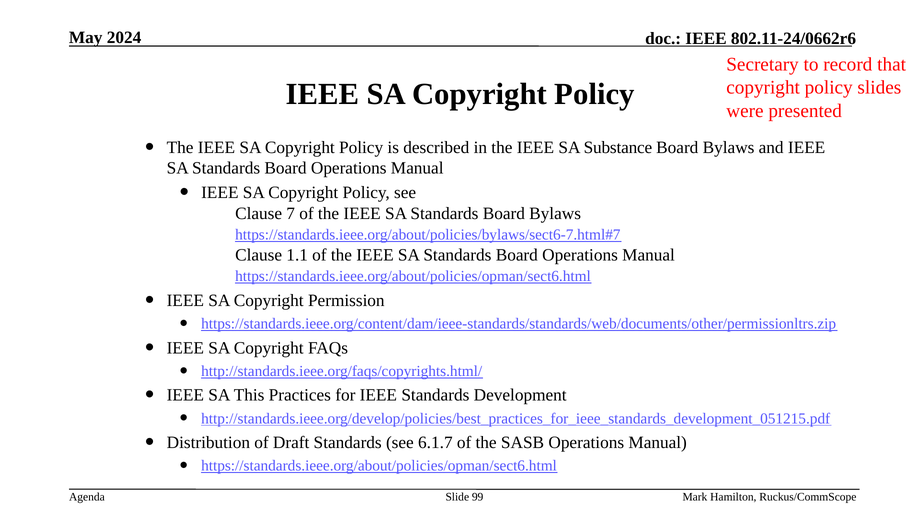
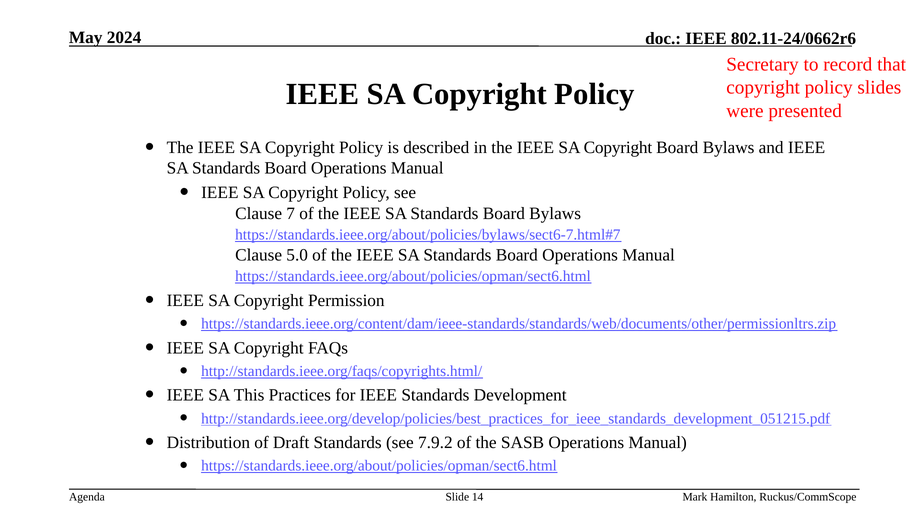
Substance: Substance -> Copyright (618, 147)
1.1: 1.1 -> 5.0 (297, 255)
6.1.7: 6.1.7 -> 7.9.2 (435, 443)
99: 99 -> 14 (478, 497)
